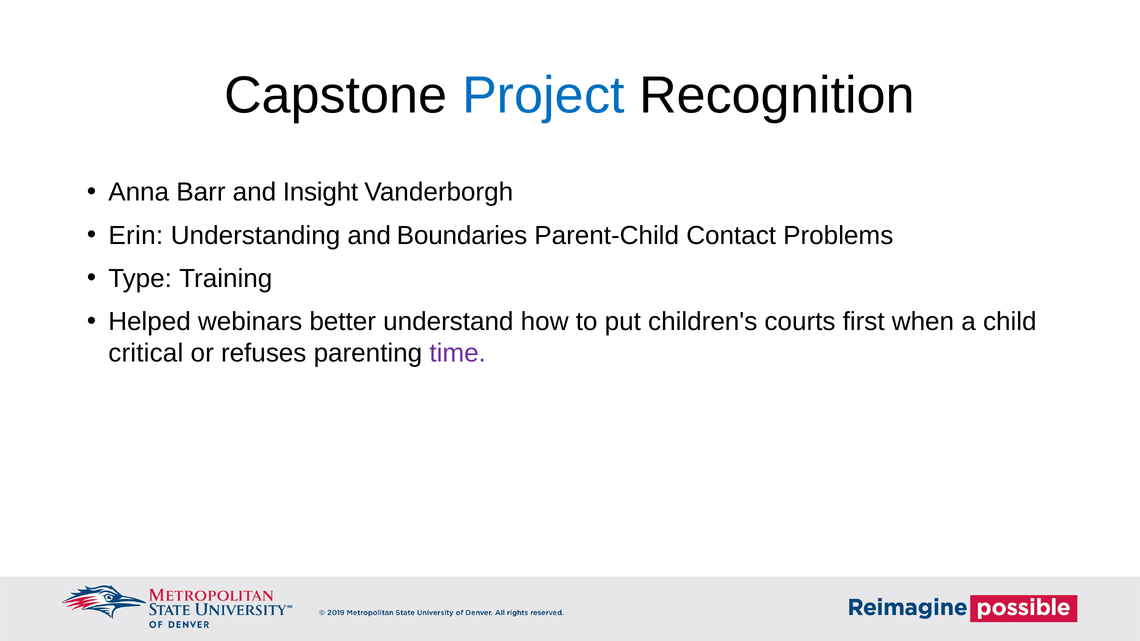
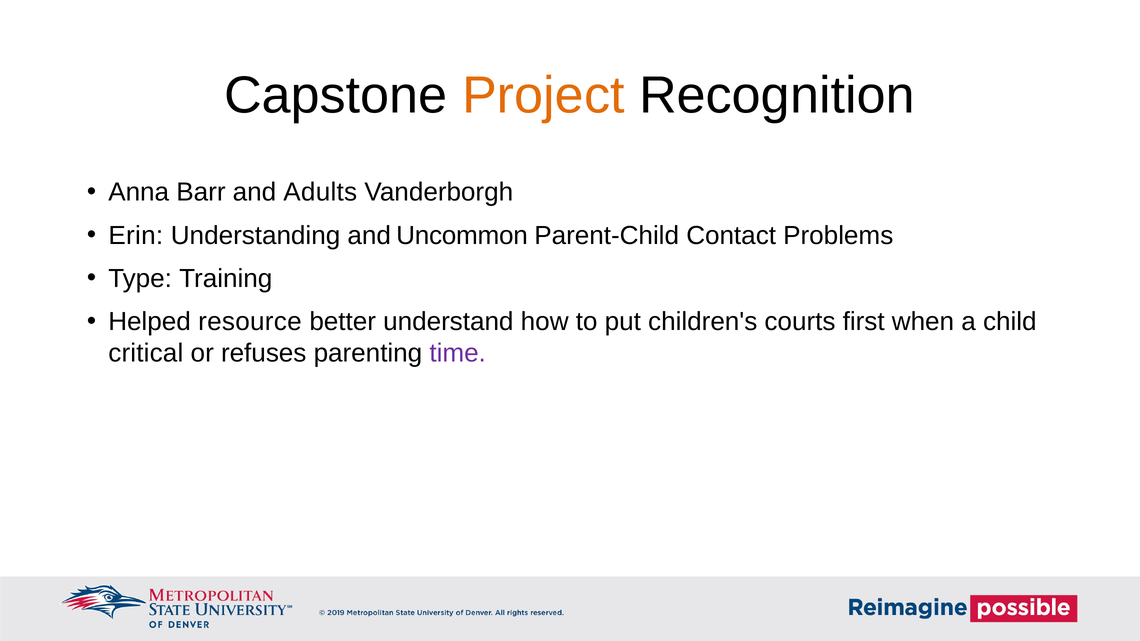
Project colour: blue -> orange (543, 96)
Insight: Insight -> Adults (320, 192)
Boundaries: Boundaries -> Uncommon (462, 236)
webinars: webinars -> resource (250, 322)
